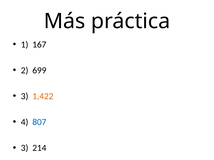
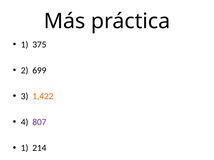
167: 167 -> 375 (39, 45)
807 colour: blue -> purple (39, 122)
3: 3 -> 1 (25, 148)
